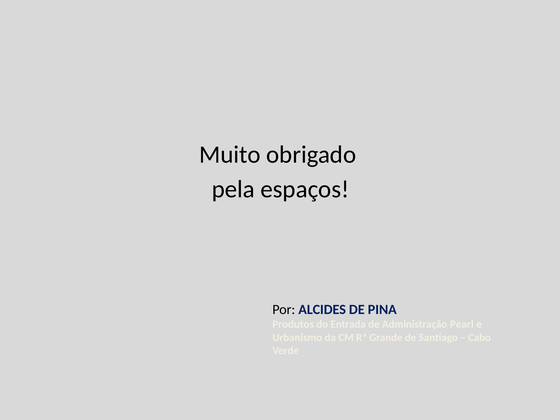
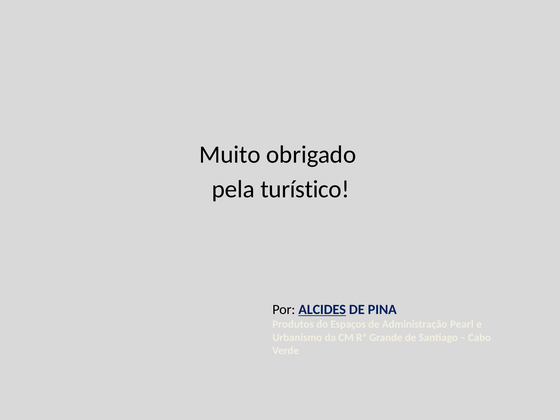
espaços: espaços -> turístico (305, 189)
ALCIDES underline: none -> present (322, 310)
Entrada: Entrada -> Espaços (348, 324)
